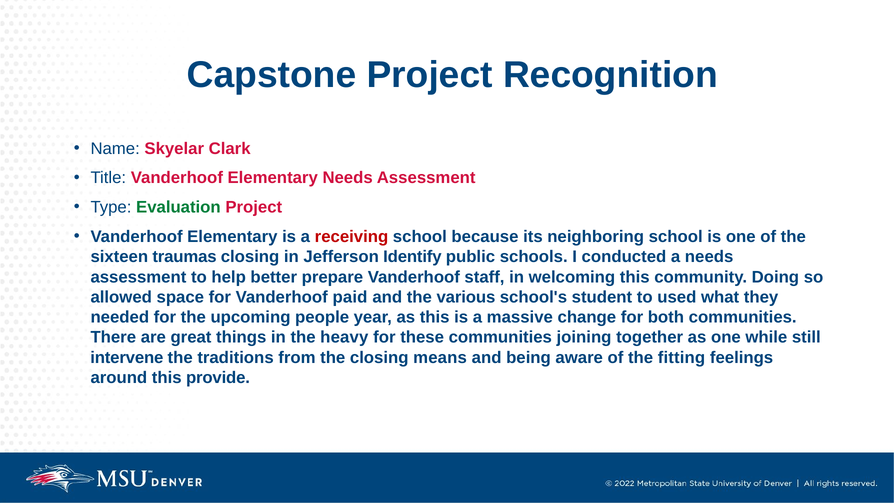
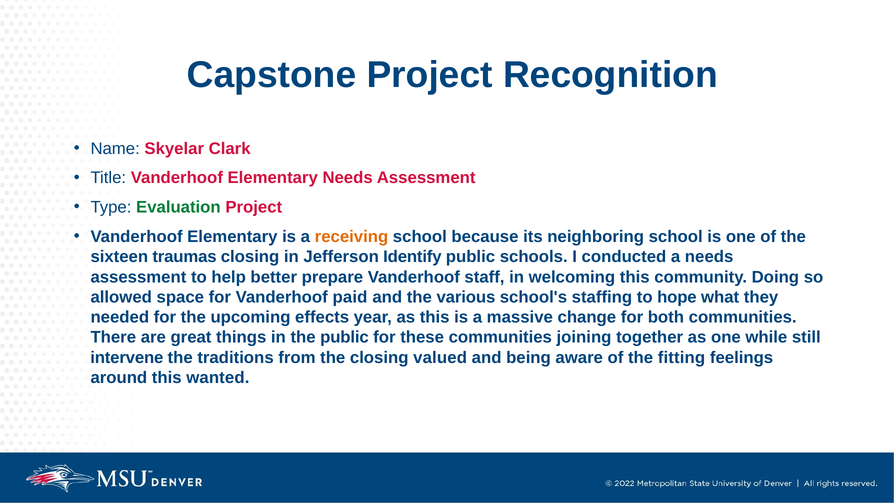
receiving colour: red -> orange (351, 237)
student: student -> staffing (602, 297)
used: used -> hope (677, 297)
people: people -> effects (322, 317)
the heavy: heavy -> public (344, 337)
means: means -> valued (440, 357)
provide: provide -> wanted (218, 378)
